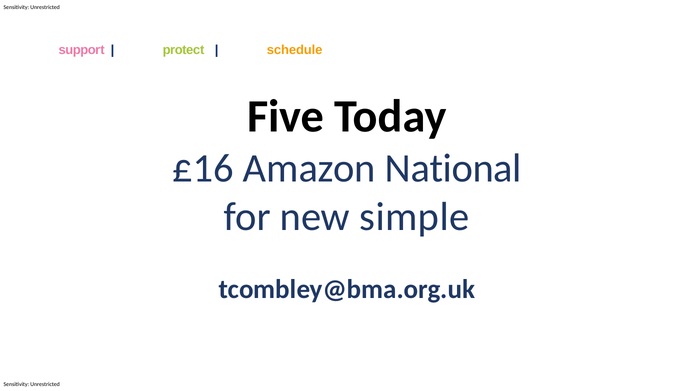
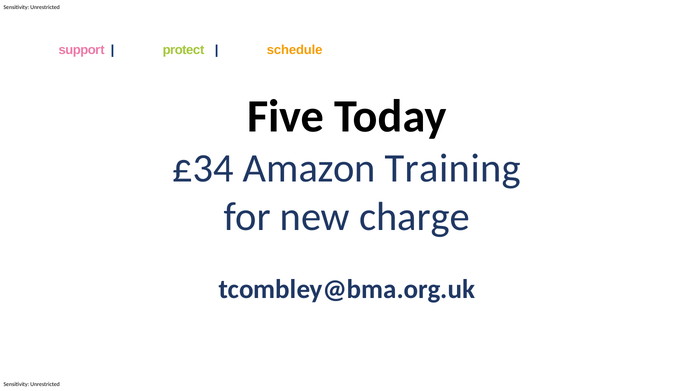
£16: £16 -> £34 (203, 168)
National: National -> Training (453, 168)
simple: simple -> charge (415, 217)
